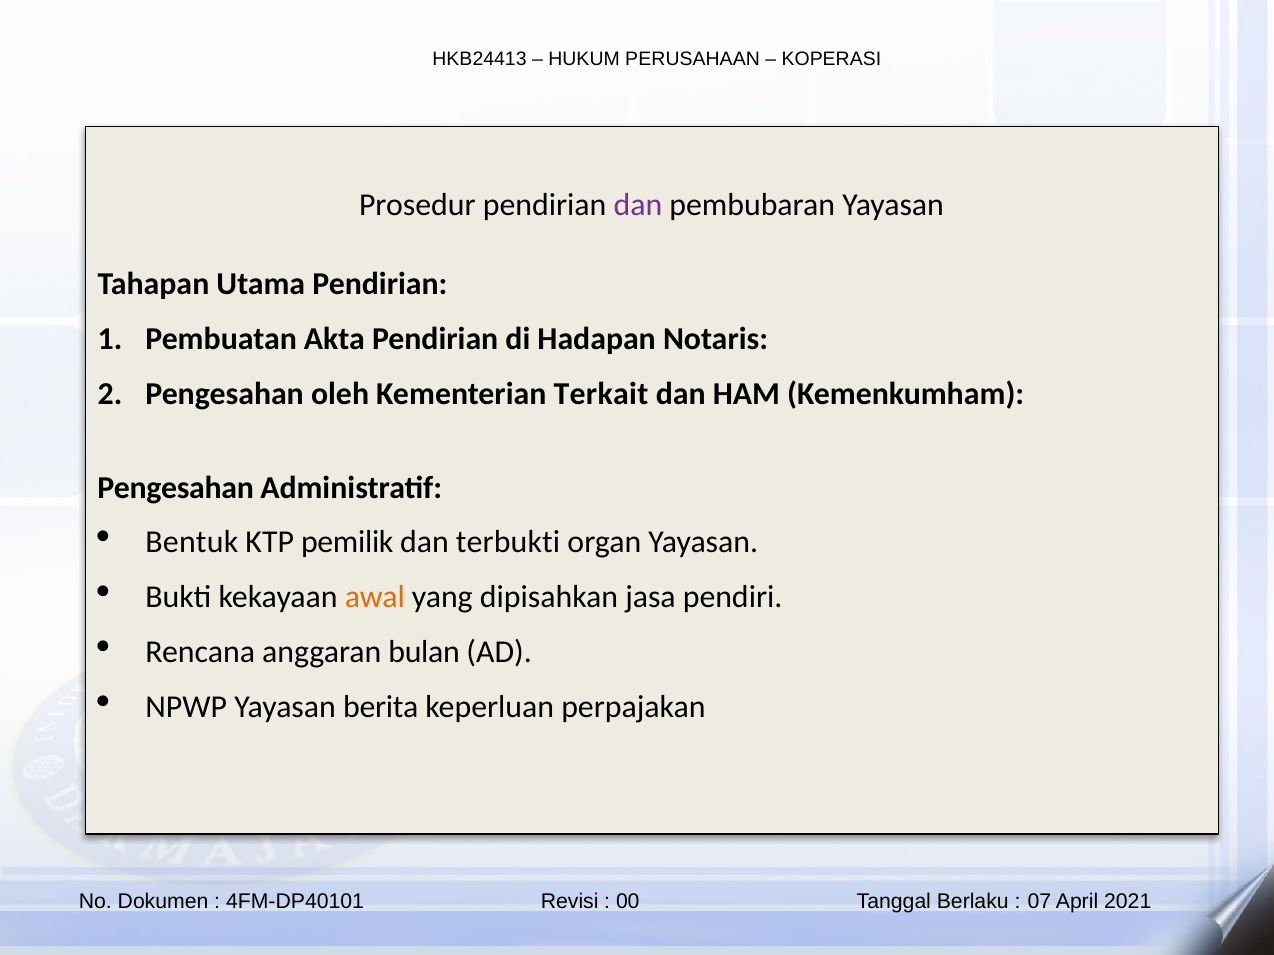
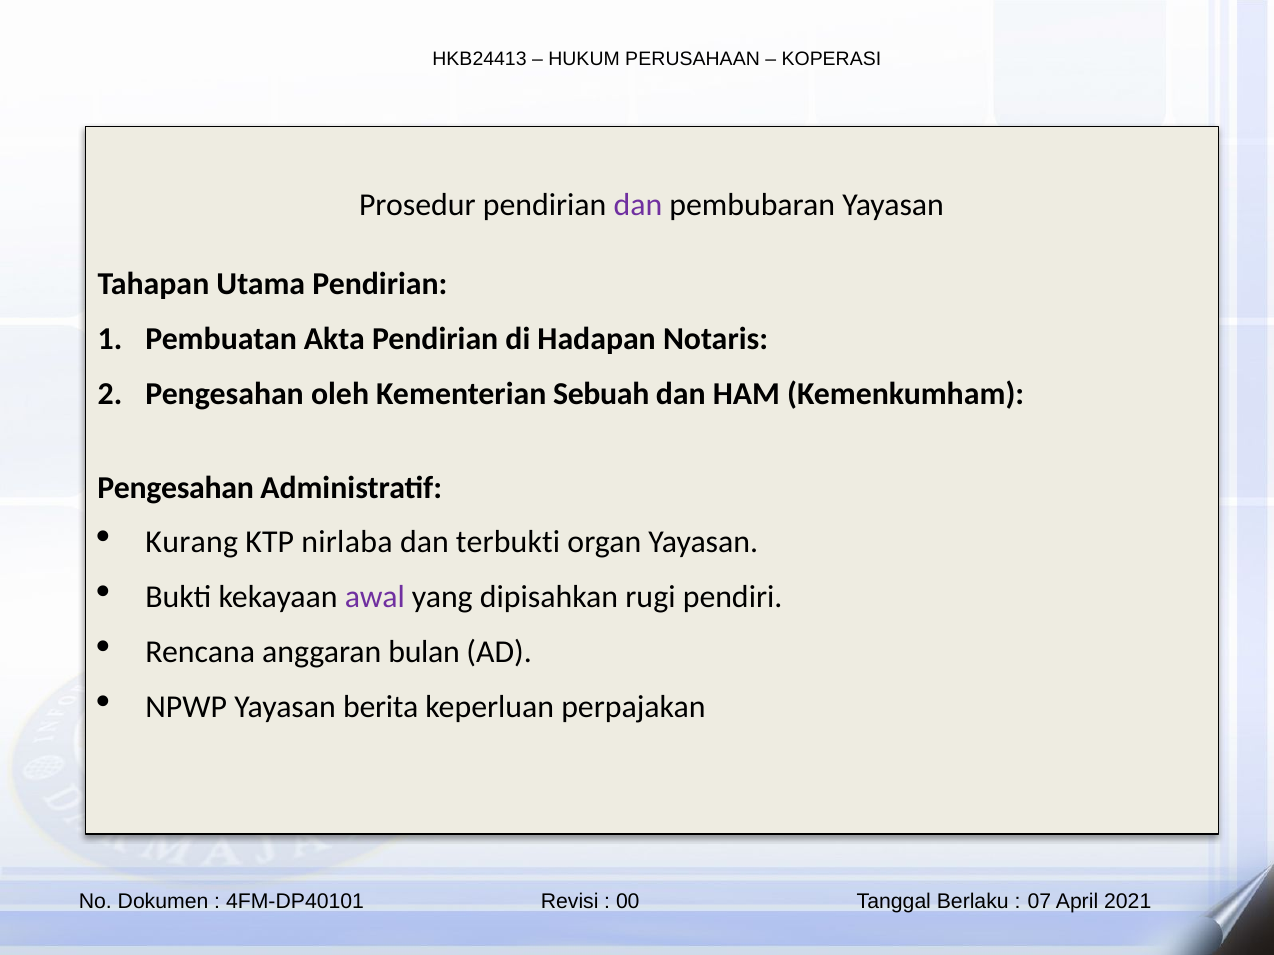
Terkait: Terkait -> Sebuah (601, 395)
Bentuk: Bentuk -> Kurang (192, 543)
pemilik: pemilik -> nirlaba (347, 543)
awal colour: orange -> purple (375, 598)
jasa: jasa -> rugi (650, 598)
